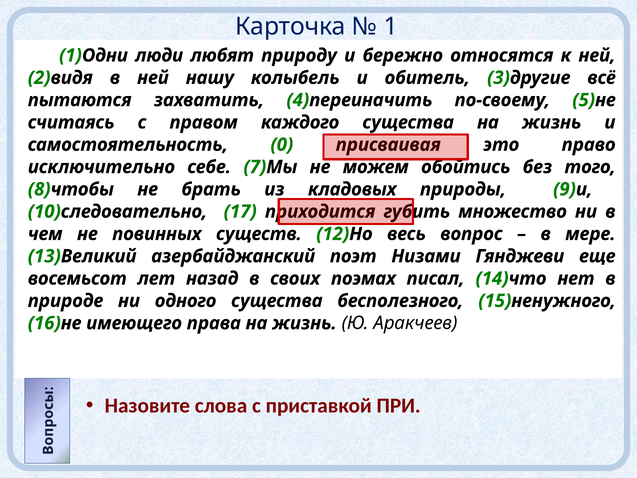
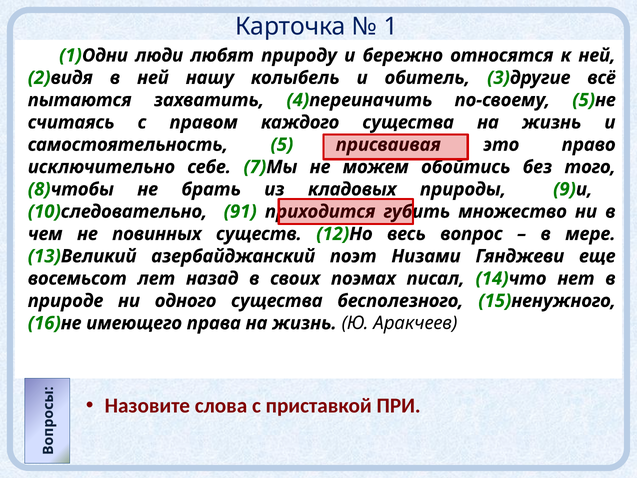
0: 0 -> 5 (282, 145)
17: 17 -> 91 (240, 212)
